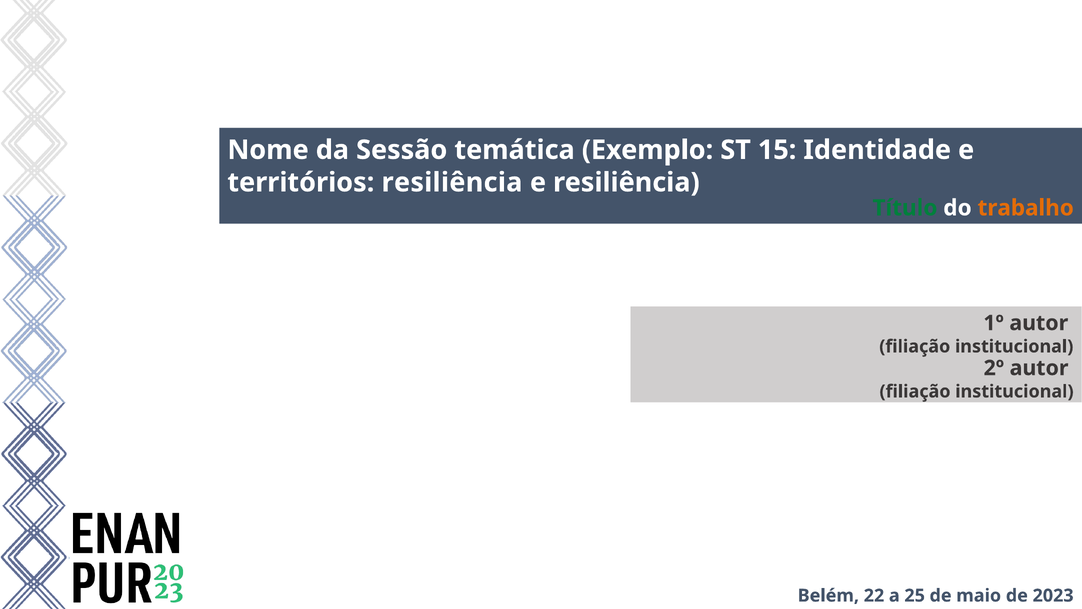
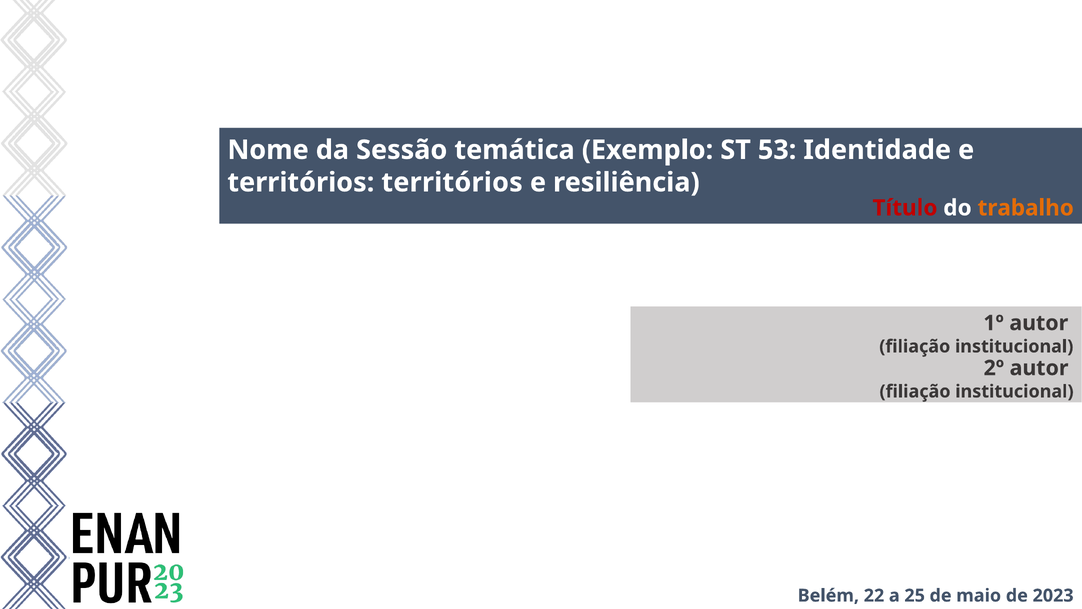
15: 15 -> 53 (777, 150)
territórios resiliência: resiliência -> territórios (452, 182)
Título colour: green -> red (905, 208)
